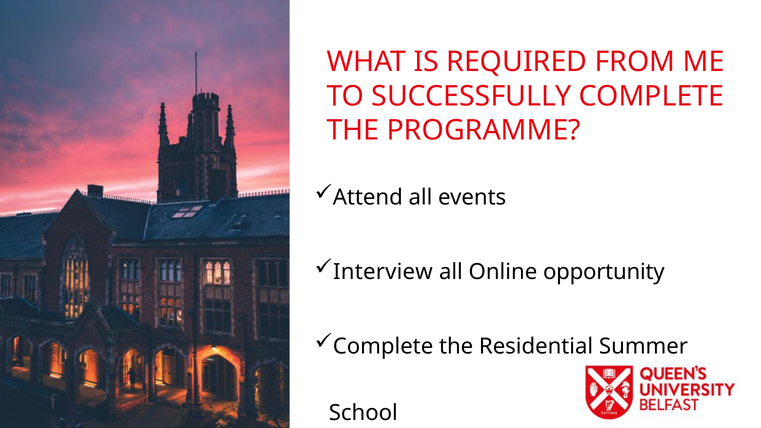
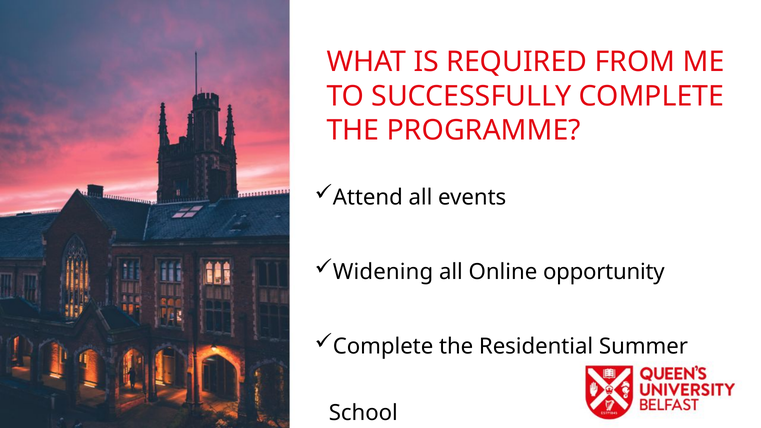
Interview: Interview -> Widening (383, 272)
